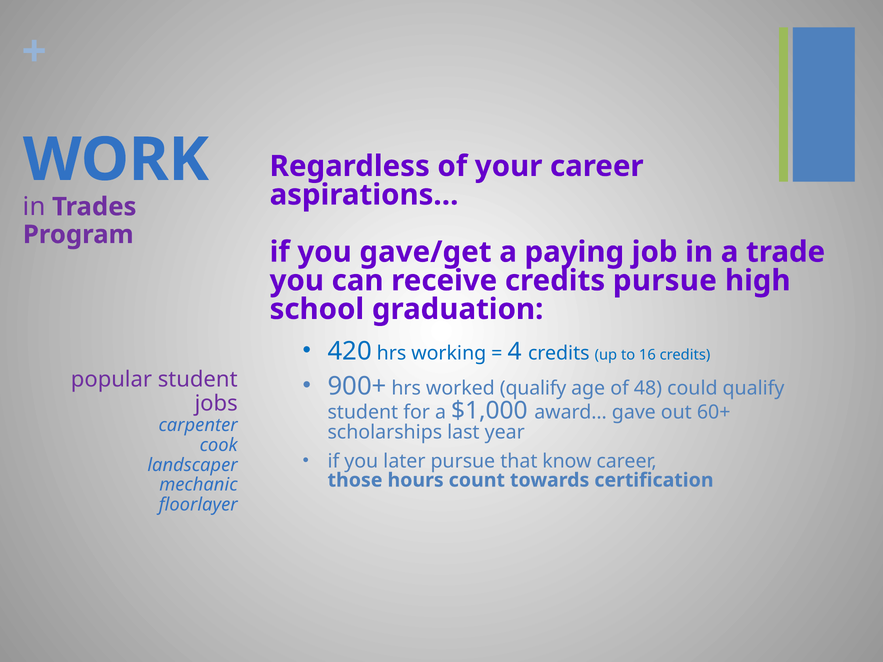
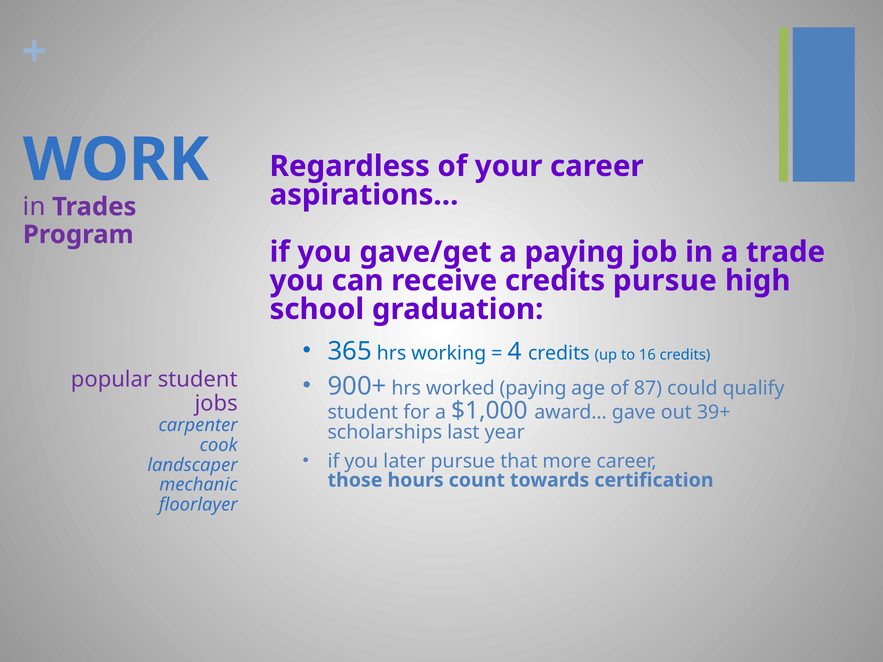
420: 420 -> 365 (350, 351)
worked qualify: qualify -> paying (533, 388)
48: 48 -> 87 (648, 388)
60+: 60+ -> 39+ (714, 412)
know: know -> more (567, 461)
